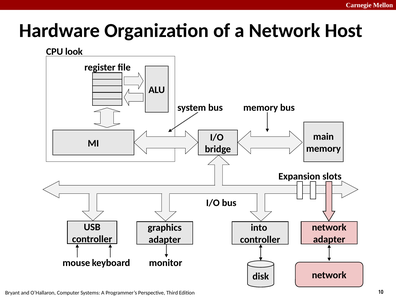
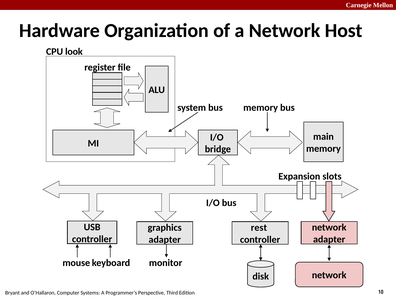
into: into -> rest (259, 228)
